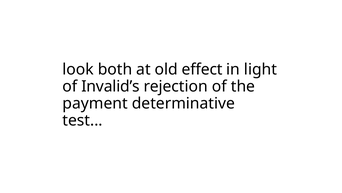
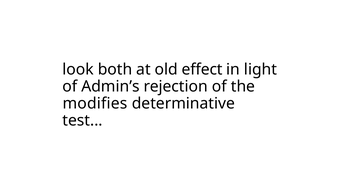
Invalid’s: Invalid’s -> Admin’s (110, 86)
payment: payment -> modifies (95, 103)
